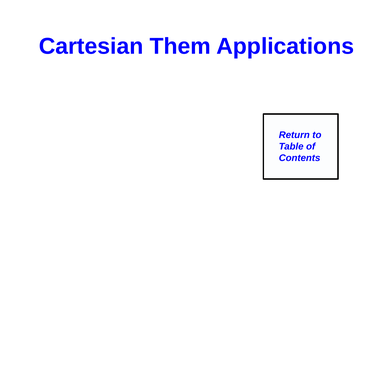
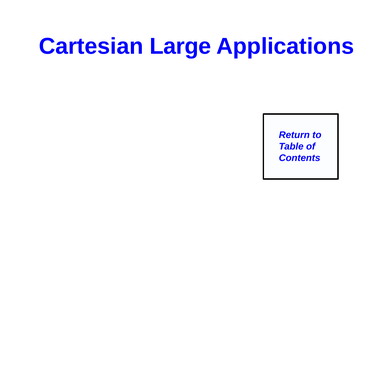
Them: Them -> Large (180, 46)
